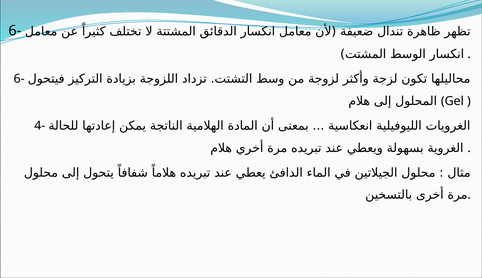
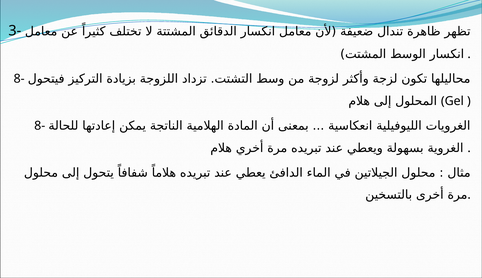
6-: 6- -> 3- (15, 31)
6-: 6- -> 8- (19, 79)
4-: 4- -> 8- (40, 126)
